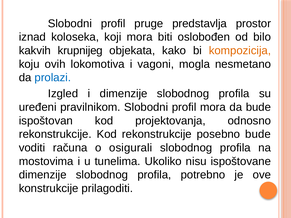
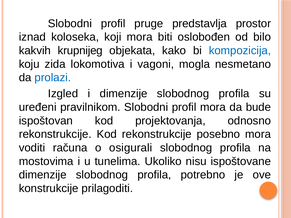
kompozicija colour: orange -> blue (240, 51)
ovih: ovih -> zida (55, 64)
posebno bude: bude -> mora (258, 134)
